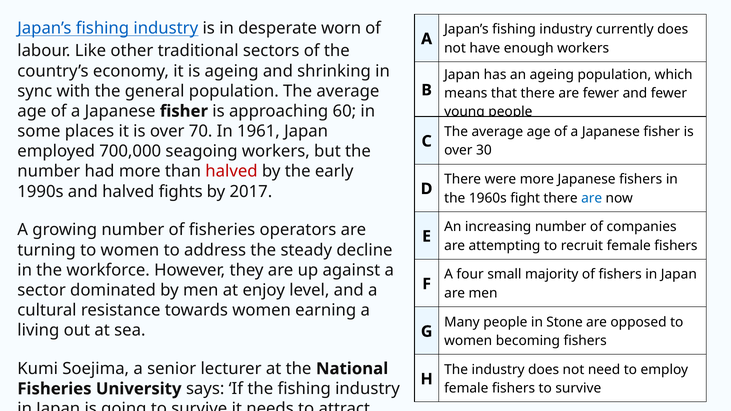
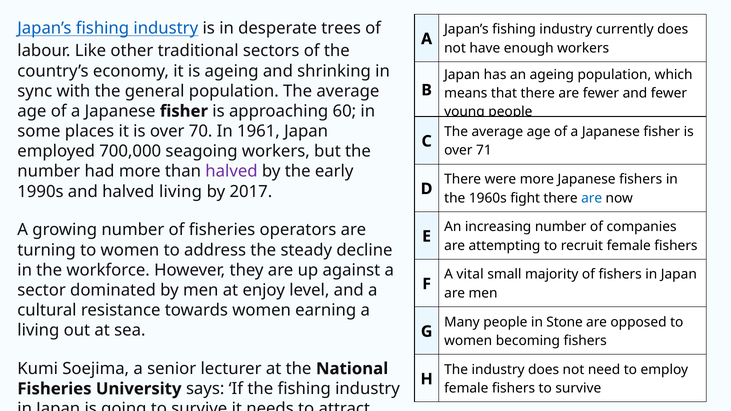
worn: worn -> trees (341, 28)
30: 30 -> 71 (484, 150)
halved colour: red -> purple (232, 172)
halved fights: fights -> living (181, 192)
four: four -> vital (470, 275)
